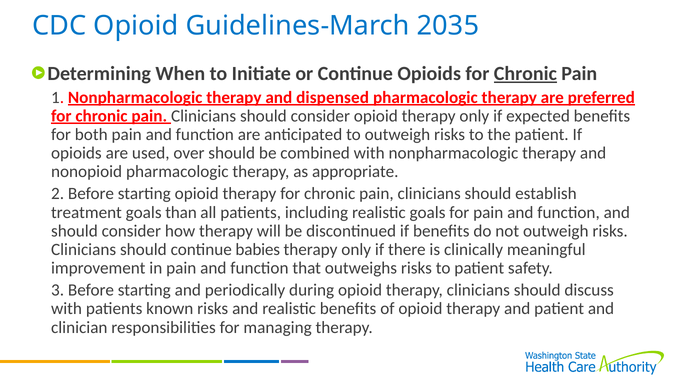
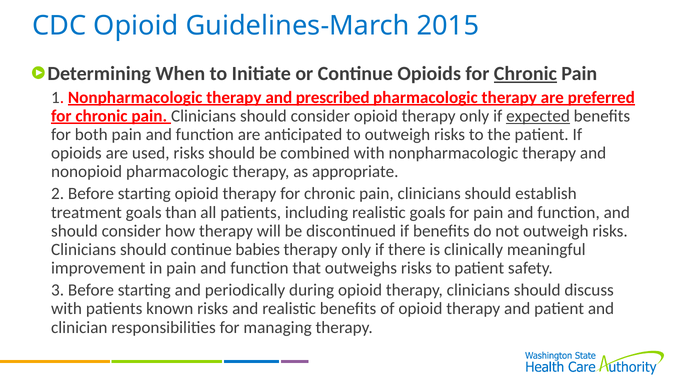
2035: 2035 -> 2015 (448, 25)
dispensed: dispensed -> prescribed (333, 97)
expected underline: none -> present (538, 116)
used over: over -> risks (189, 153)
